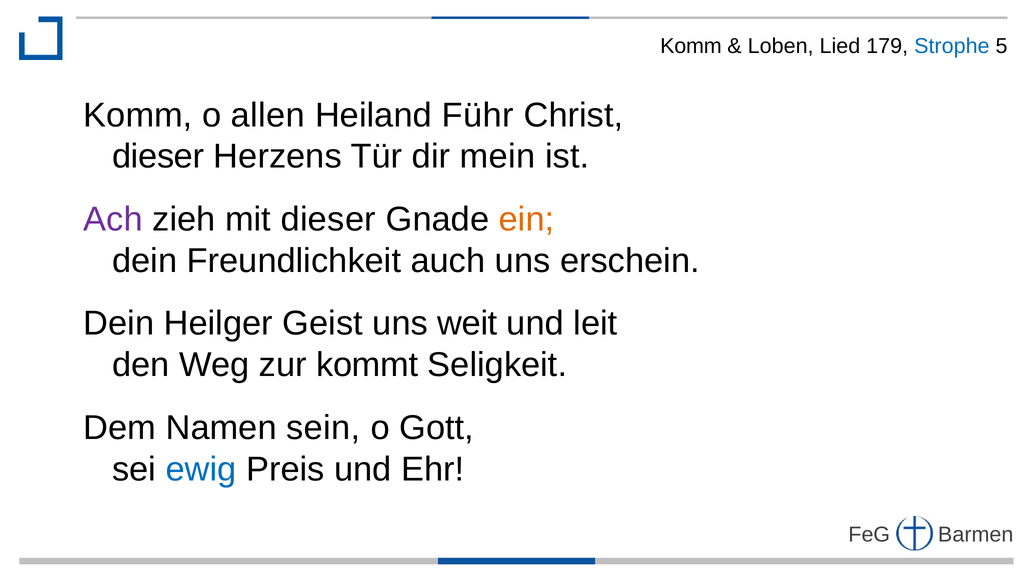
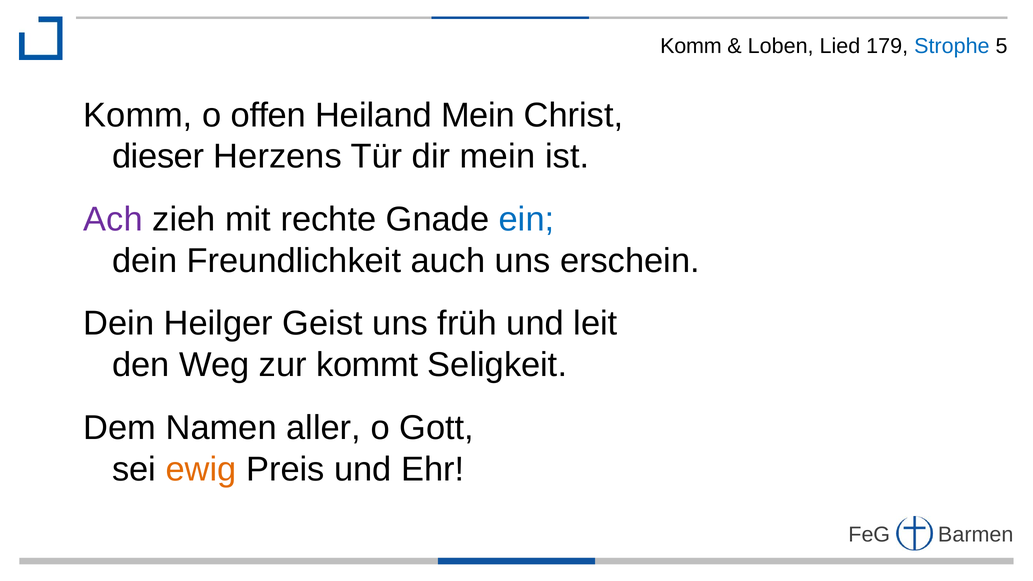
allen: allen -> offen (268, 115)
Heiland Führ: Führ -> Mein (478, 115)
mit dieser: dieser -> rechte (328, 219)
ein colour: orange -> blue (527, 219)
weit: weit -> früh (467, 324)
sein: sein -> aller (324, 428)
ewig colour: blue -> orange (201, 469)
